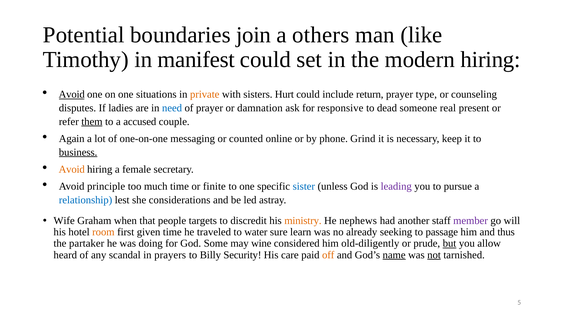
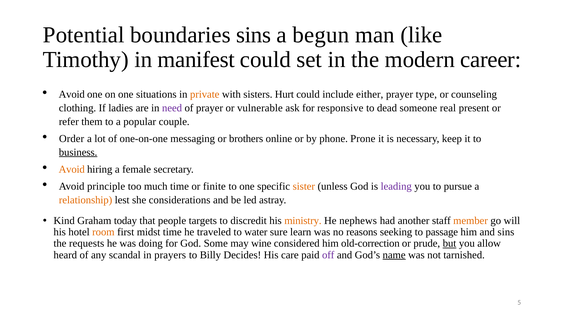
boundaries join: join -> sins (254, 35)
others: others -> begun (321, 35)
modern hiring: hiring -> career (491, 60)
Avoid underline: present -> none (72, 95)
return: return -> either (370, 95)
disputes: disputes -> clothing (77, 108)
need colour: blue -> purple (172, 108)
damnation: damnation -> vulnerable (260, 108)
them underline: present -> none (92, 122)
accused: accused -> popular (140, 122)
Again: Again -> Order (72, 139)
counted: counted -> brothers (246, 139)
Grind: Grind -> Prone (363, 139)
sister colour: blue -> orange (304, 187)
relationship colour: blue -> orange (86, 200)
Wife: Wife -> Kind (64, 221)
when: when -> today (125, 221)
member colour: purple -> orange (471, 221)
given: given -> midst (149, 232)
already: already -> reasons (362, 232)
and thus: thus -> sins (506, 232)
partaker: partaker -> requests (87, 244)
old-diligently: old-diligently -> old-correction (370, 244)
Security: Security -> Decides (242, 255)
off colour: orange -> purple (328, 255)
not underline: present -> none (434, 255)
